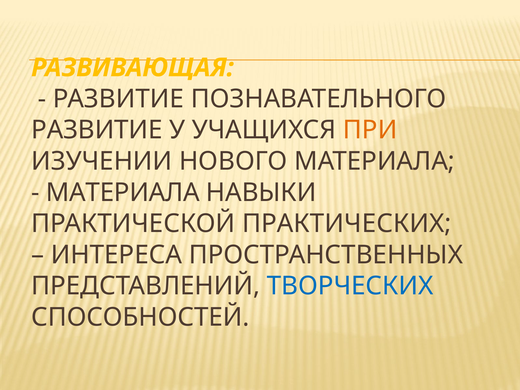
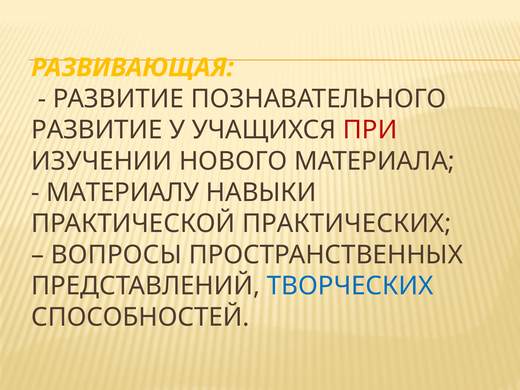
ПРИ colour: orange -> red (370, 130)
МАТЕРИАЛА: МАТЕРИАЛА -> МАТЕРИАЛУ (123, 192)
ИНТЕРЕСА: ИНТЕРЕСА -> ВОПРОСЫ (116, 255)
